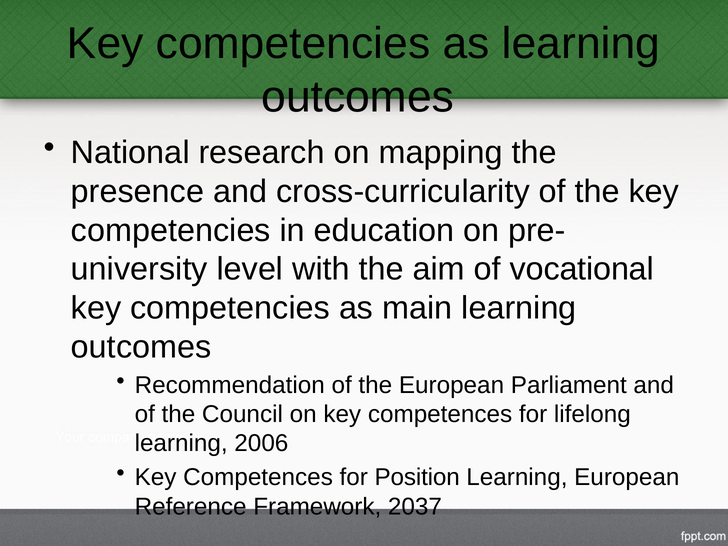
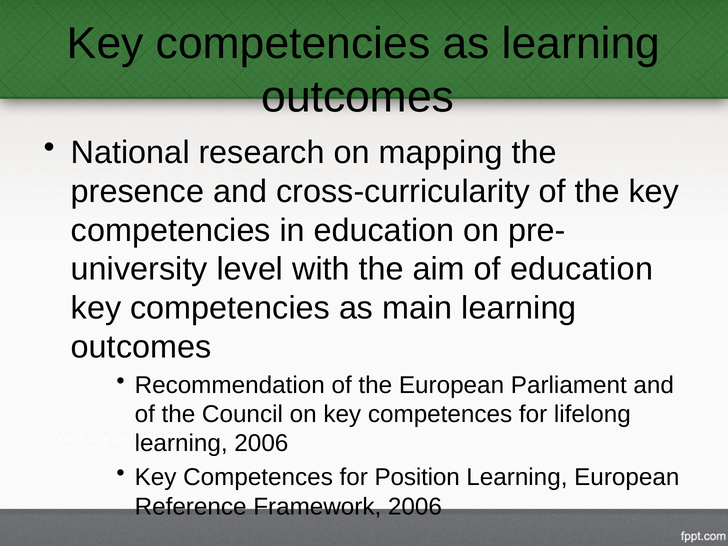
of vocational: vocational -> education (582, 269)
Framework 2037: 2037 -> 2006 (415, 506)
